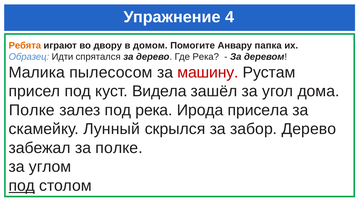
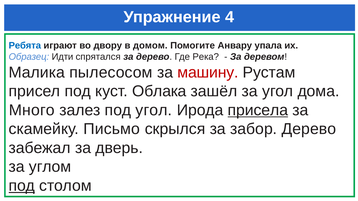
Ребята colour: orange -> blue (25, 46)
папка: папка -> упала (268, 46)
Видела: Видела -> Облака (159, 91)
Полке: Полке -> Много (32, 110)
под река: река -> угол (154, 110)
присела underline: none -> present (258, 110)
Лунный: Лунный -> Письмо (112, 129)
за полке: полке -> дверь (119, 148)
